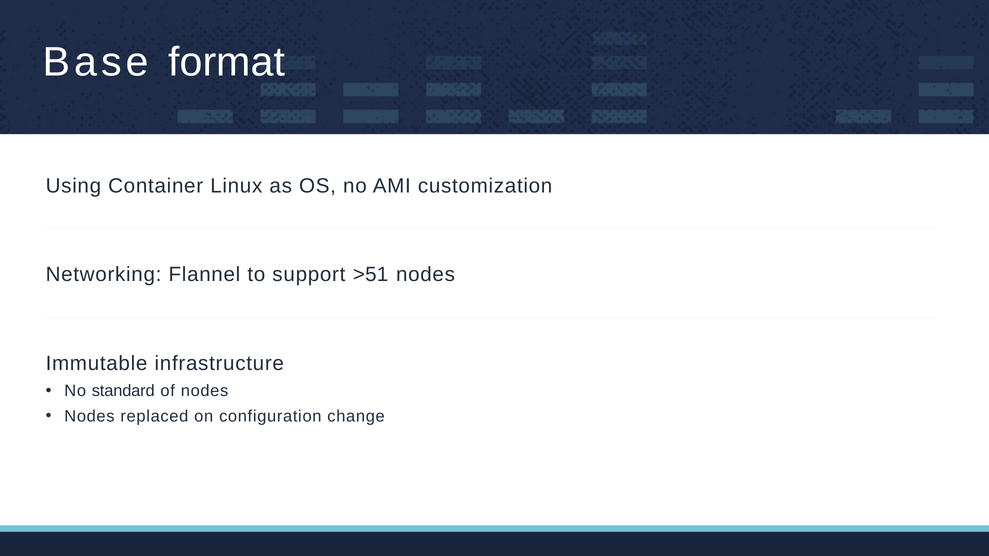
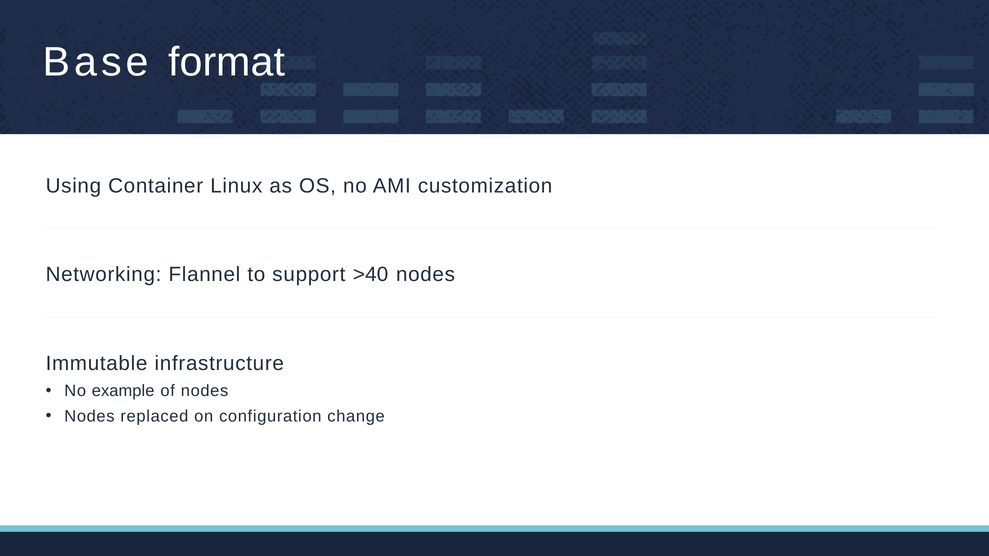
>51: >51 -> >40 (371, 275)
standard: standard -> example (123, 391)
